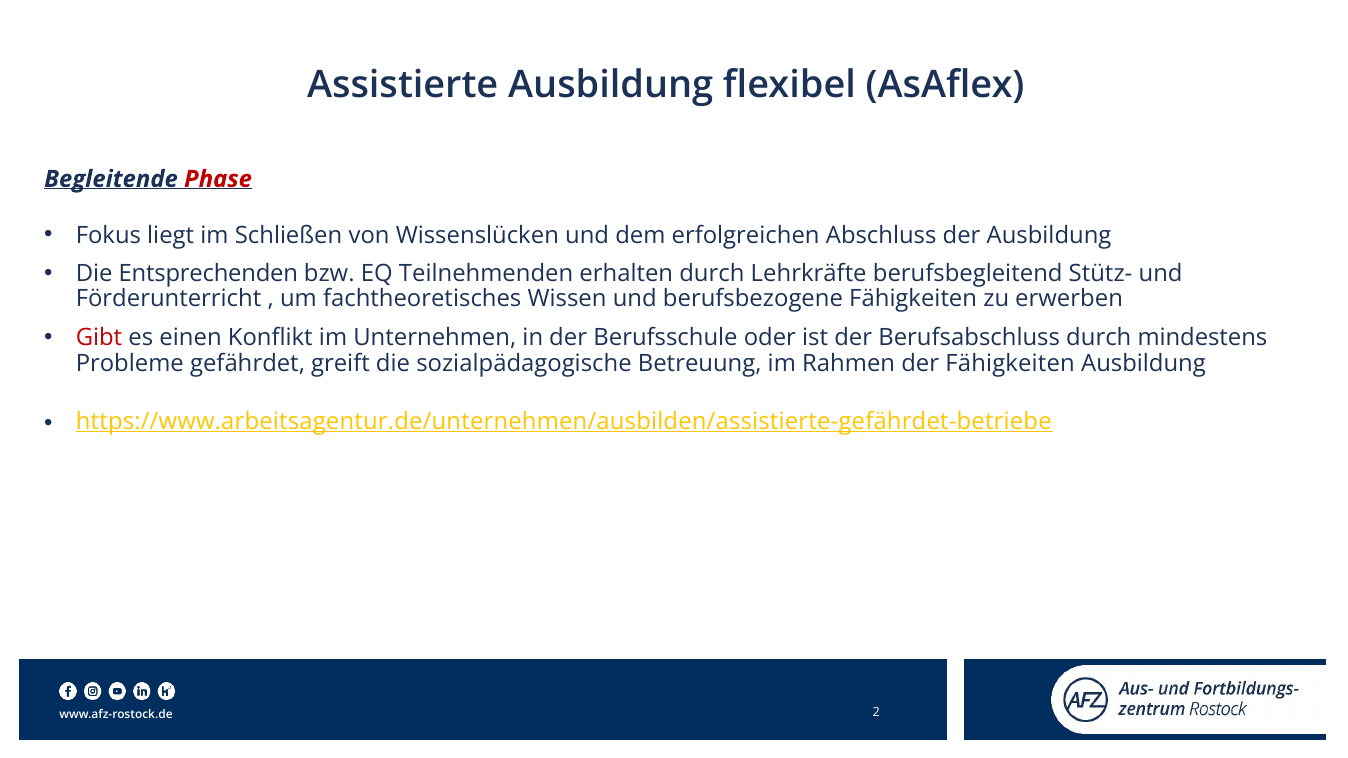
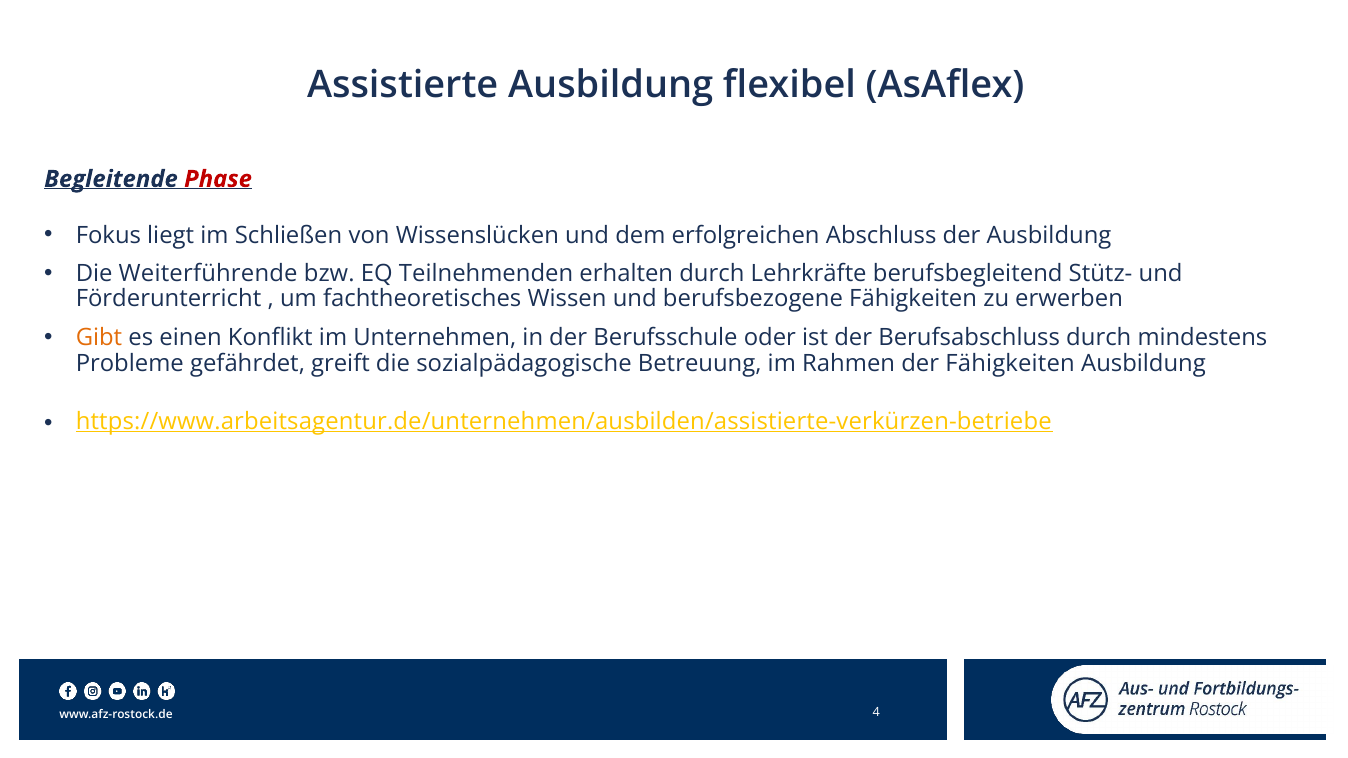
Entsprechenden: Entsprechenden -> Weiterführende (208, 273)
Gibt colour: red -> orange (99, 338)
https://www.arbeitsagentur.de/unternehmen/ausbilden/assistierte-gefährdet-betriebe: https://www.arbeitsagentur.de/unternehmen/ausbilden/assistierte-gefährdet-betriebe -> https://www.arbeitsagentur.de/unternehmen/ausbilden/assistierte-verkürzen-betriebe (564, 422)
2: 2 -> 4 (876, 713)
